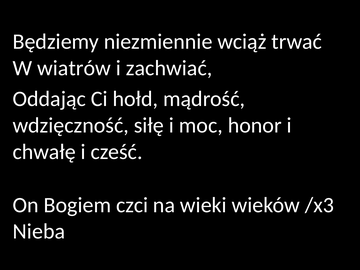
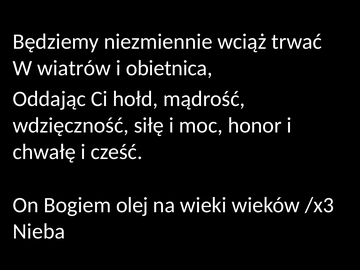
zachwiać: zachwiać -> obietnica (169, 68)
czci: czci -> olej (132, 205)
